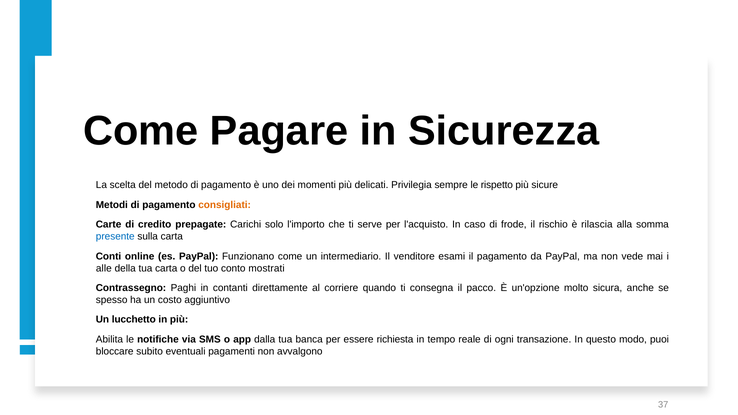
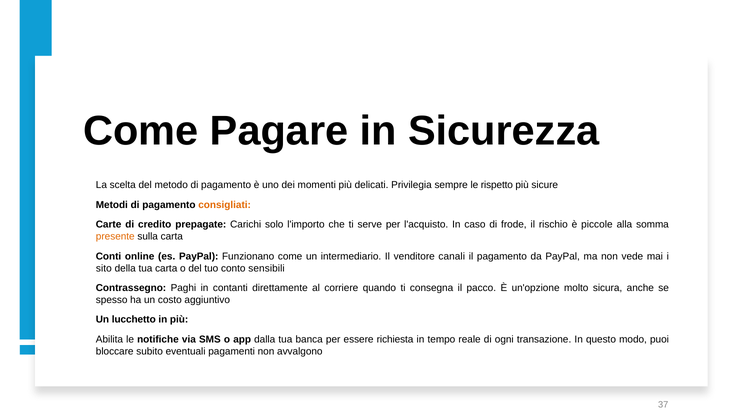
rilascia: rilascia -> piccole (597, 225)
presente colour: blue -> orange (115, 237)
esami: esami -> canali (452, 256)
alle: alle -> sito (104, 268)
mostrati: mostrati -> sensibili (267, 268)
